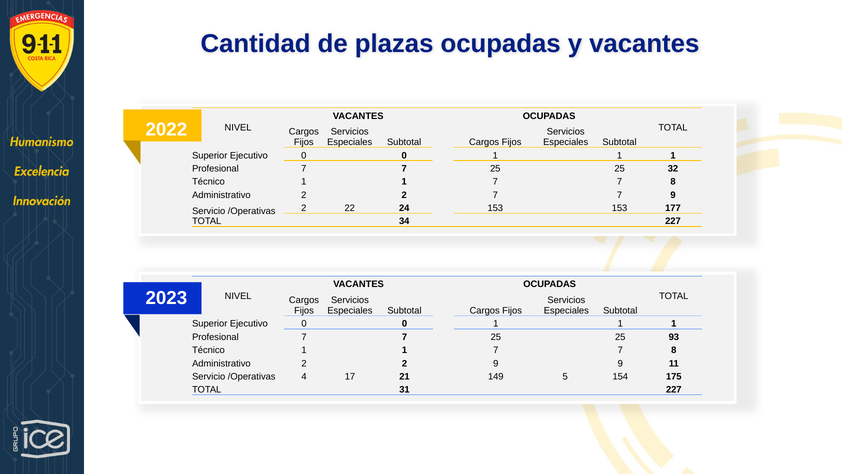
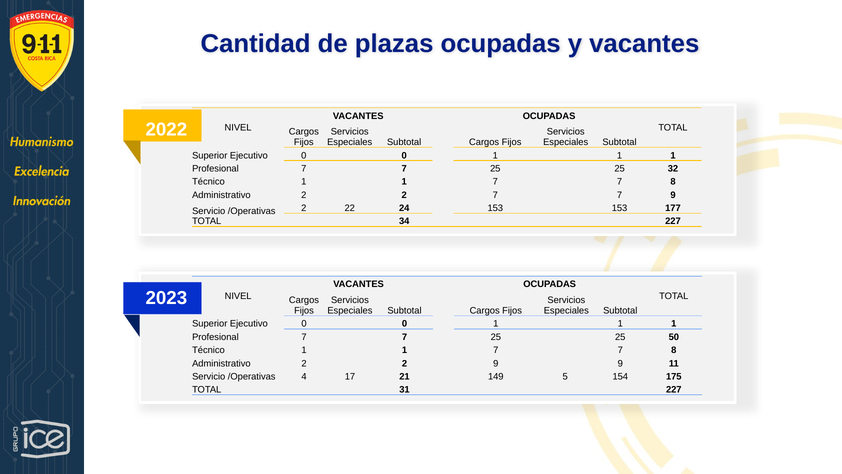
93: 93 -> 50 (674, 337)
